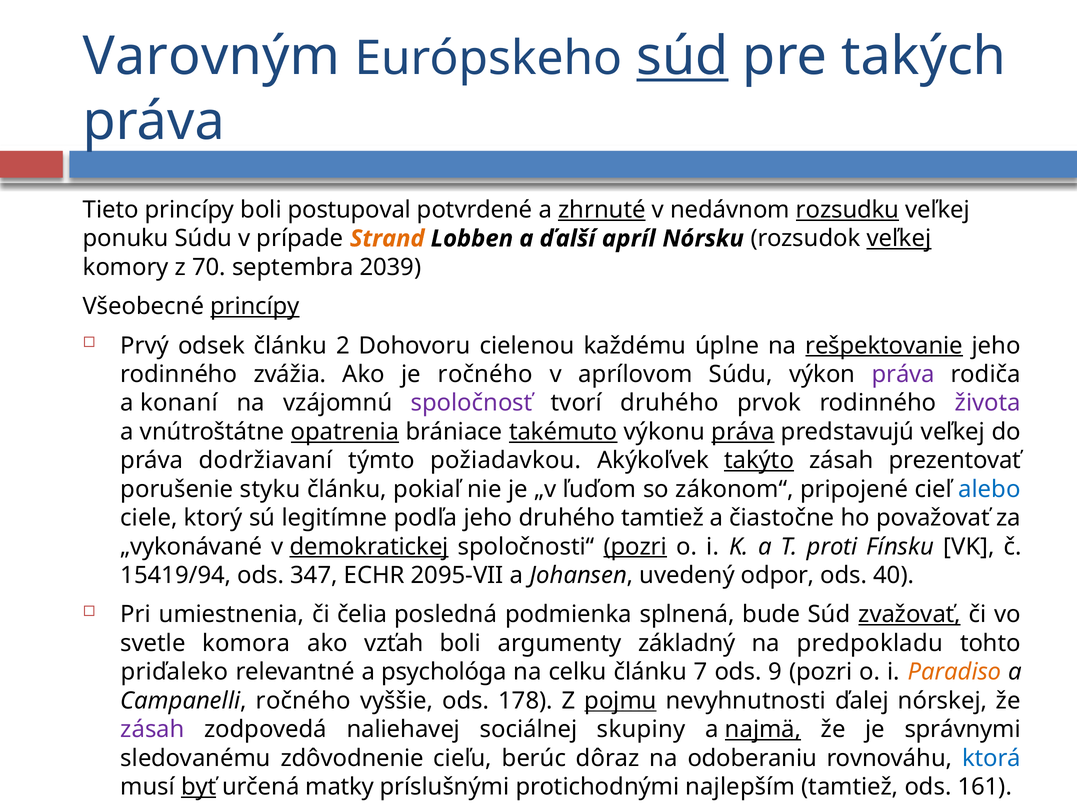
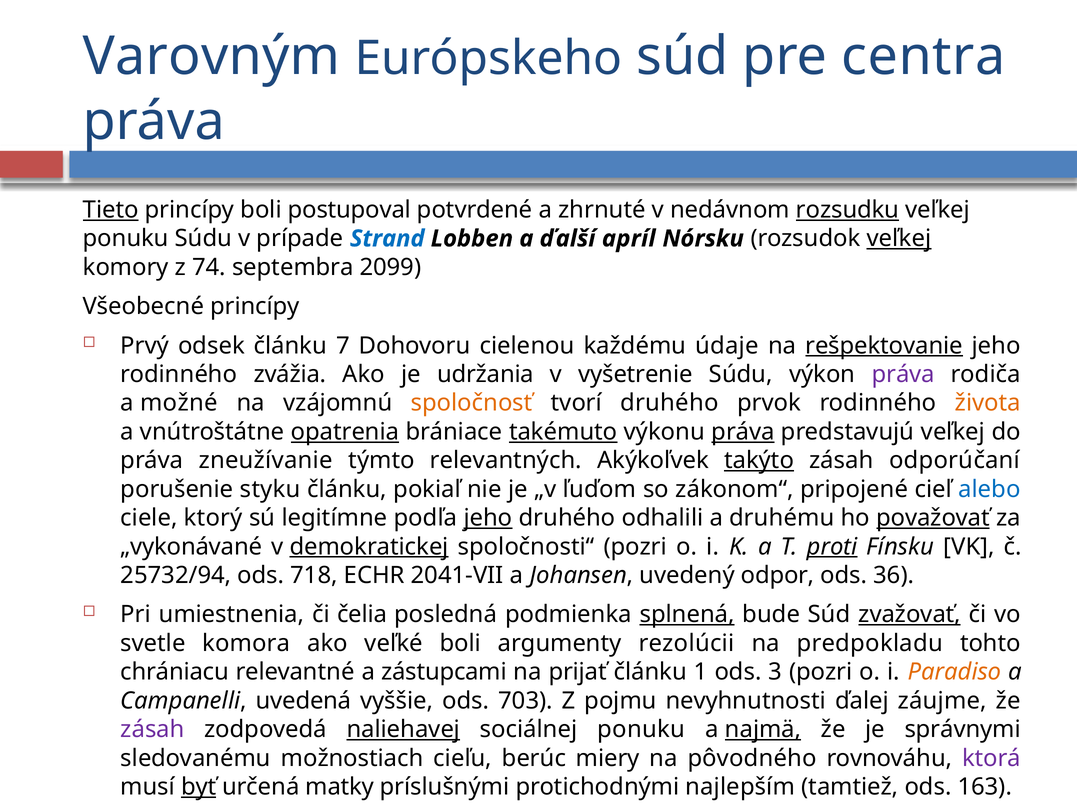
súd underline: present -> none (682, 57)
takých: takých -> centra (923, 57)
Tieto underline: none -> present (111, 210)
zhrnuté underline: present -> none (602, 210)
Strand colour: orange -> blue (387, 239)
70: 70 -> 74 (209, 267)
2039: 2039 -> 2099 (390, 267)
princípy underline: present -> none (255, 306)
2: 2 -> 7 (343, 346)
úplne: úplne -> údaje (727, 346)
je ročného: ročného -> udržania (486, 374)
aprílovom: aprílovom -> vyšetrenie (635, 374)
konaní: konaní -> možné (179, 403)
spoločnosť colour: purple -> orange (472, 403)
života colour: purple -> orange (988, 403)
dodržiavaní: dodržiavaní -> zneužívanie (266, 460)
požiadavkou: požiadavkou -> relevantných (506, 460)
prezentovať: prezentovať -> odporúčaní (955, 460)
jeho underline: none -> present (488, 518)
druhého tamtiež: tamtiež -> odhalili (663, 518)
čiastočne: čiastočne -> druhému (782, 518)
považovať underline: none -> present (933, 518)
pozri underline: present -> none (635, 547)
proti underline: none -> present (832, 547)
15419/94: 15419/94 -> 25732/94 (176, 575)
347: 347 -> 718 (314, 575)
2095‑VII: 2095‑VII -> 2041‑VII (457, 575)
40: 40 -> 36 (894, 575)
splnená underline: none -> present (687, 614)
vzťah: vzťah -> veľké (394, 643)
základný: základný -> rezolúcii (686, 643)
priďaleko: priďaleko -> chrániacu (175, 672)
psychológa: psychológa -> zástupcami (444, 672)
celku: celku -> prijať (578, 672)
7: 7 -> 1 (701, 672)
9: 9 -> 3 (775, 672)
Campanelli ročného: ročného -> uvedená (304, 701)
178: 178 -> 703 (525, 701)
pojmu underline: present -> none (621, 701)
nórskej: nórskej -> záujme (942, 701)
naliehavej underline: none -> present (403, 729)
sociálnej skupiny: skupiny -> ponuku (641, 729)
zdôvodnenie: zdôvodnenie -> možnostiach (352, 758)
dôraz: dôraz -> miery (608, 758)
odoberaniu: odoberaniu -> pôvodného (752, 758)
ktorá colour: blue -> purple (991, 758)
161: 161 -> 163 (985, 787)
